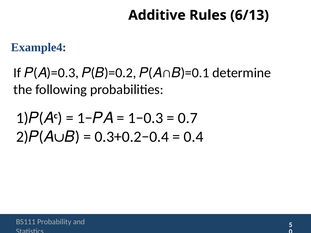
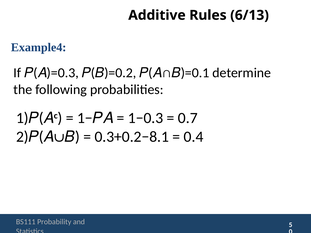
0.3+0.2−0.4: 0.3+0.2−0.4 -> 0.3+0.2−8.1 (132, 137)
